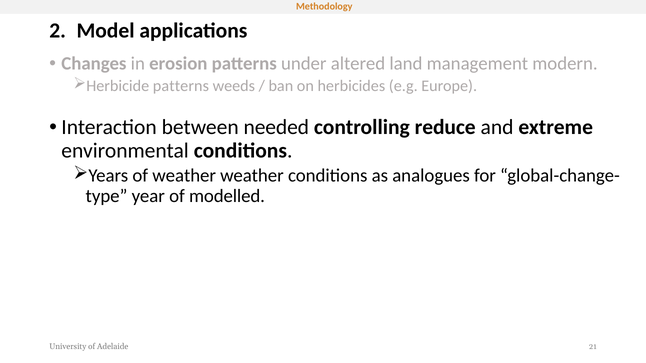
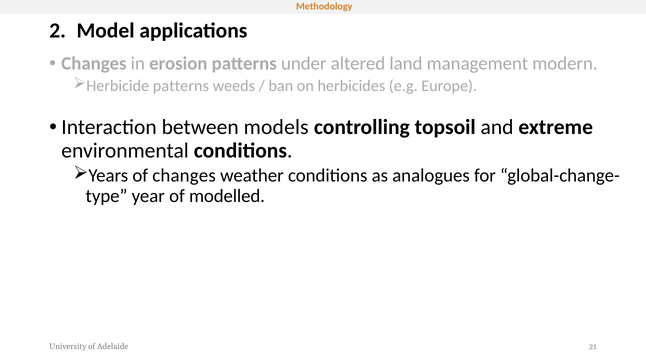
needed: needed -> models (276, 127)
reduce: reduce -> topsoil (445, 127)
of weather: weather -> changes (184, 176)
